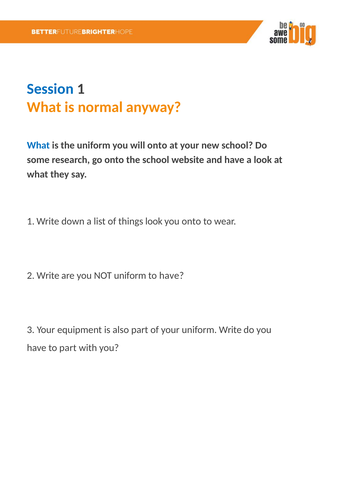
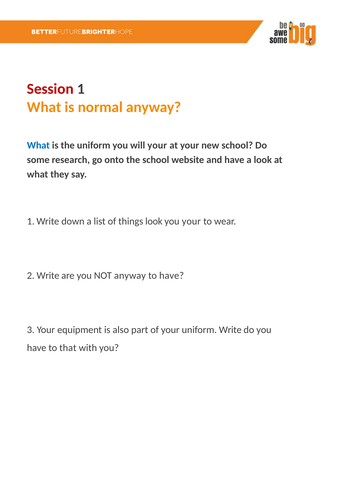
Session colour: blue -> red (50, 89)
will onto: onto -> your (157, 146)
you onto: onto -> your (191, 222)
NOT uniform: uniform -> anyway (130, 276)
to part: part -> that (68, 349)
